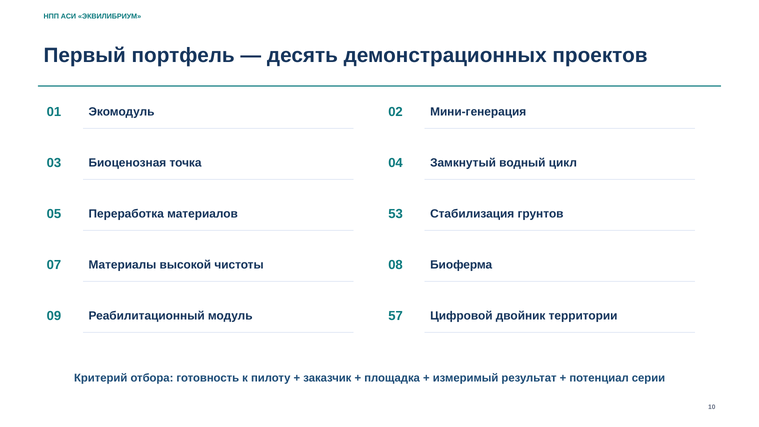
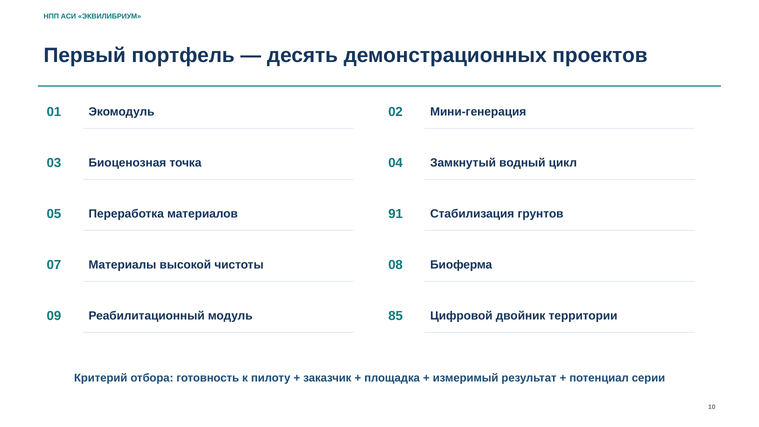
53: 53 -> 91 (396, 214)
57: 57 -> 85 (396, 316)
